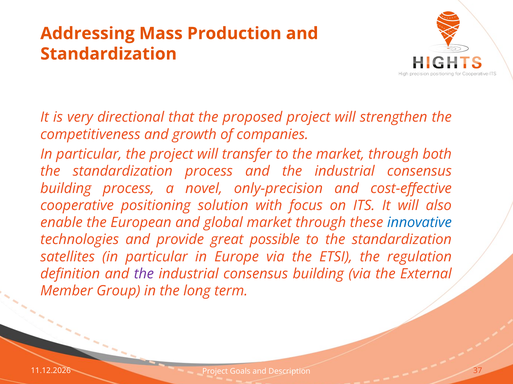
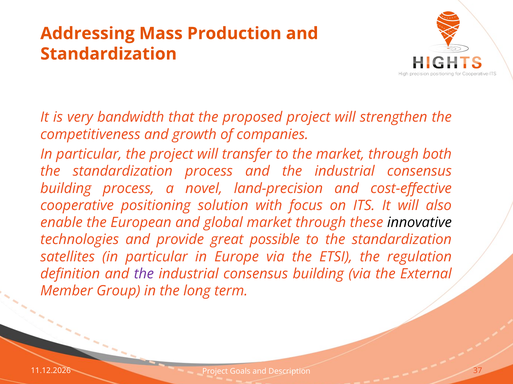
directional: directional -> bandwidth (131, 117)
only-precision: only-precision -> land-precision (278, 189)
innovative colour: blue -> black (419, 223)
